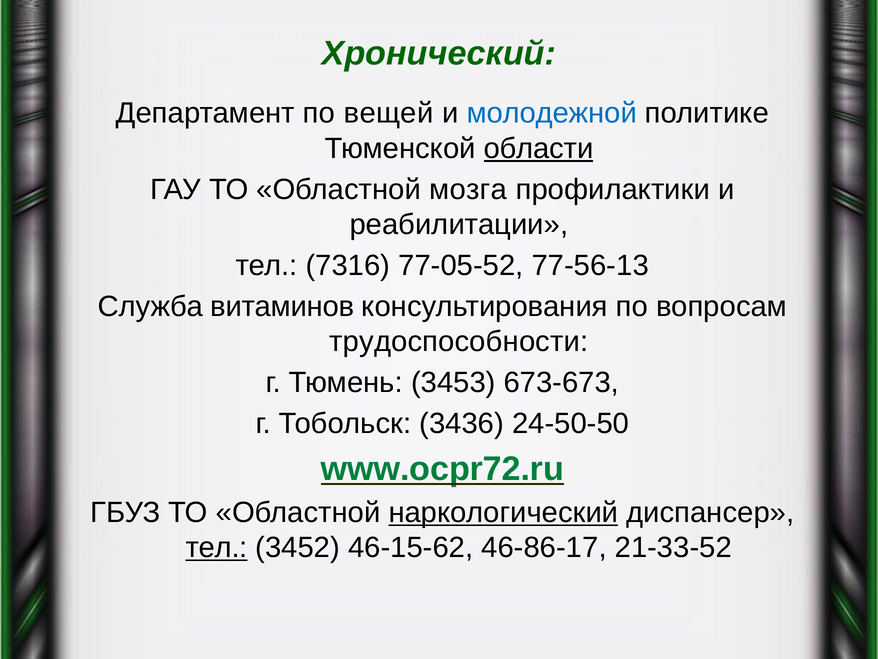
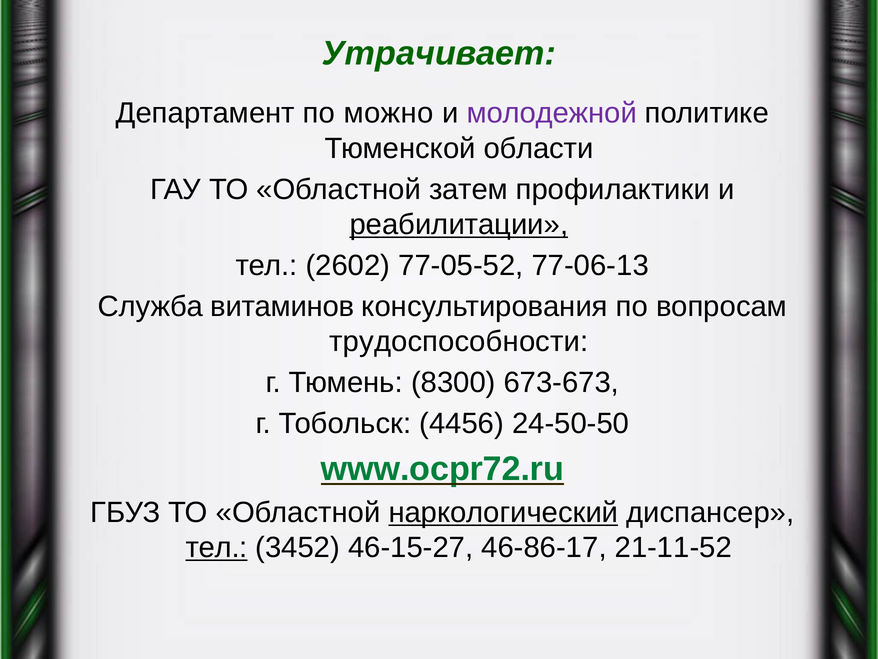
Хронический: Хронический -> Утрачивает (439, 53)
вещей: вещей -> можно (389, 113)
молодежной colour: blue -> purple (552, 113)
области underline: present -> none (539, 148)
мозга: мозга -> затем (468, 189)
реабилитации underline: none -> present (459, 224)
7316: 7316 -> 2602 (348, 265)
77-56-13: 77-56-13 -> 77-06-13 (590, 265)
3453: 3453 -> 8300 (453, 382)
3436: 3436 -> 4456 (462, 423)
46-15-62: 46-15-62 -> 46-15-27 (411, 547)
21-33-52: 21-33-52 -> 21-11-52 (673, 547)
